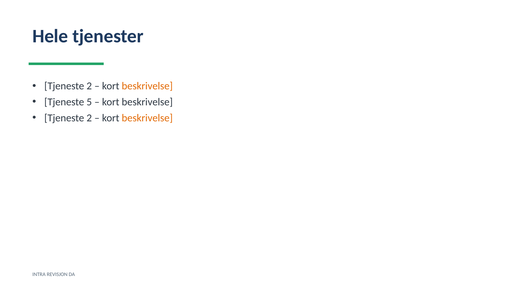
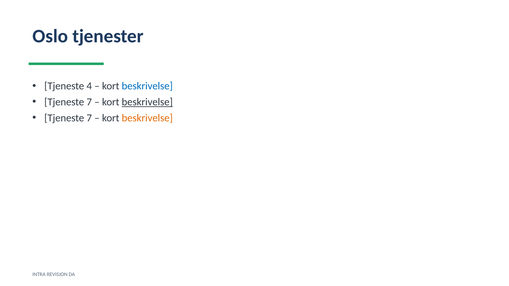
Hele: Hele -> Oslo (50, 36)
2: 2 -> 4 (89, 86)
beskrivelse colour: orange -> blue (147, 86)
5: 5 -> 7 (89, 102)
beskrivelse underline: none -> present (147, 102)
2: 2 -> 7 (89, 118)
